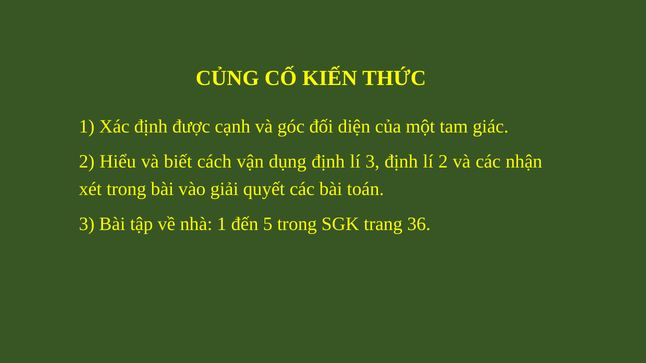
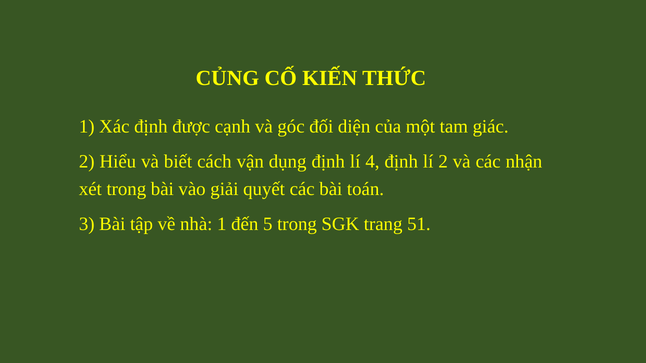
lí 3: 3 -> 4 (372, 162)
36: 36 -> 51 (419, 224)
